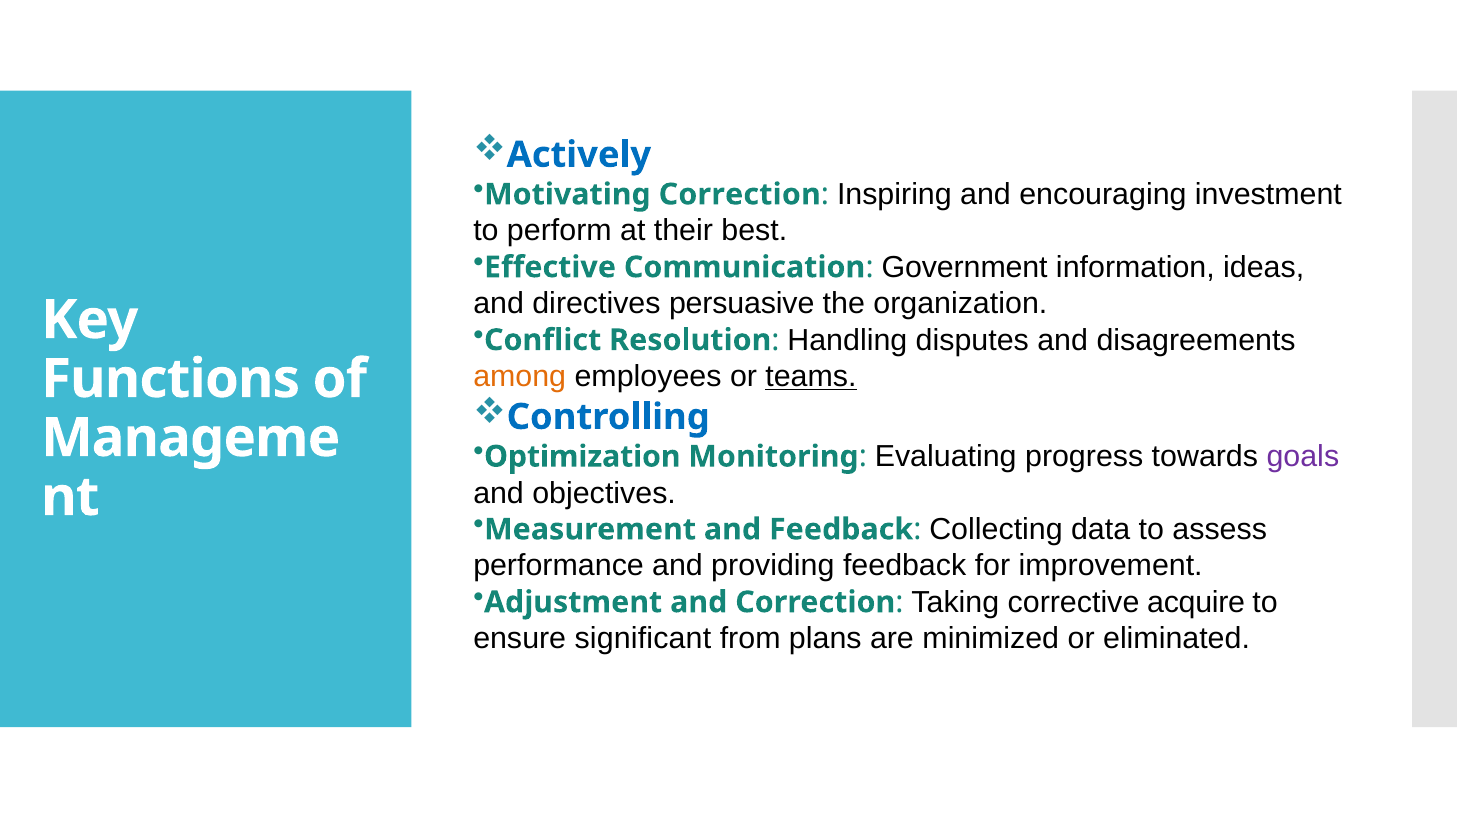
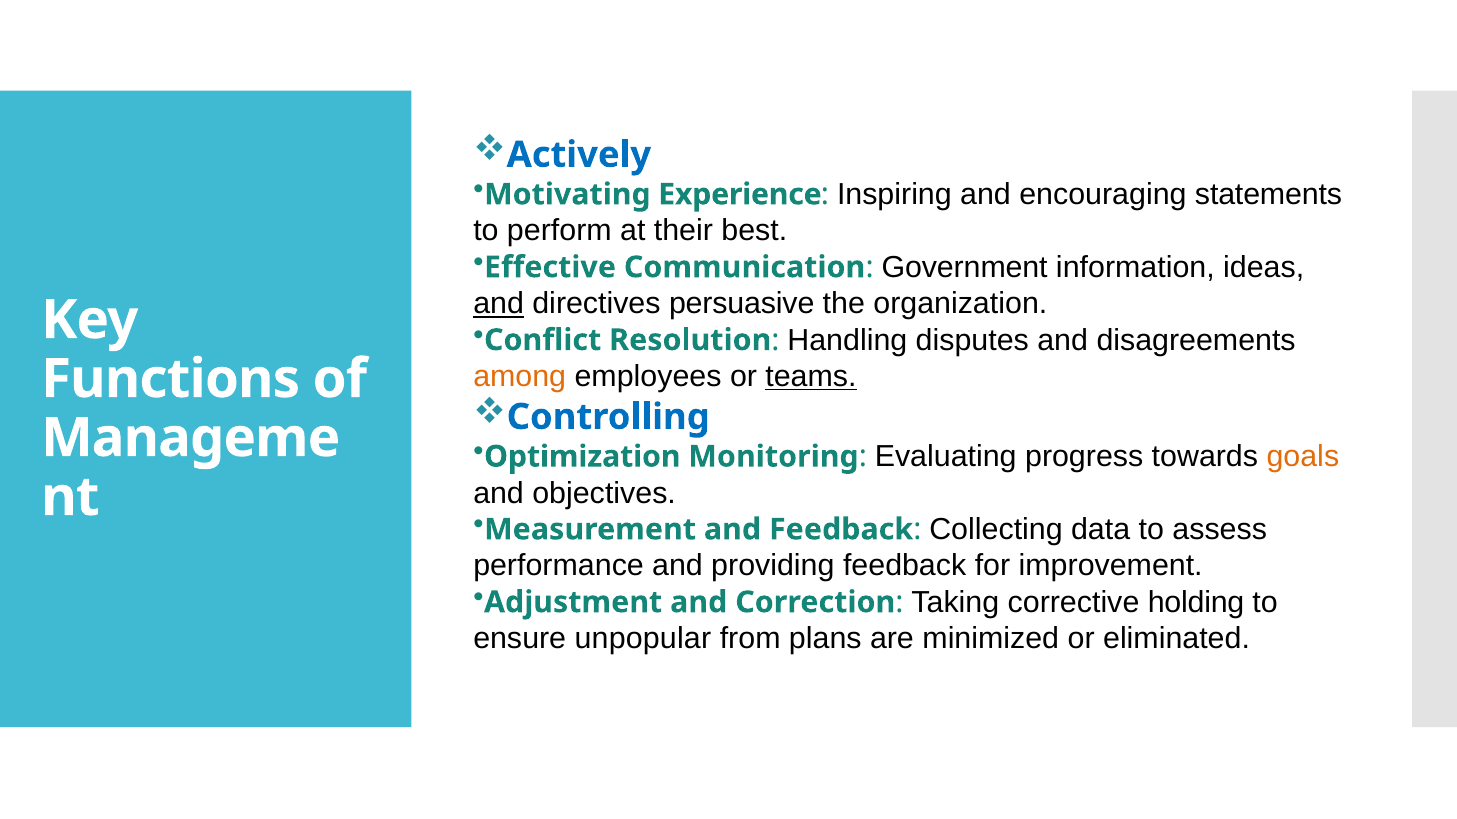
Motivating Correction: Correction -> Experience (740, 195)
investment: investment -> statements (1269, 195)
and underline: none -> present (499, 304)
goals colour: purple -> orange (1303, 457)
acquire: acquire -> holding (1196, 603)
significant: significant -> unpopular (643, 639)
